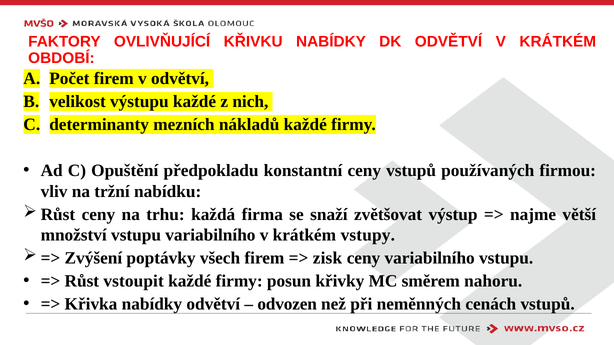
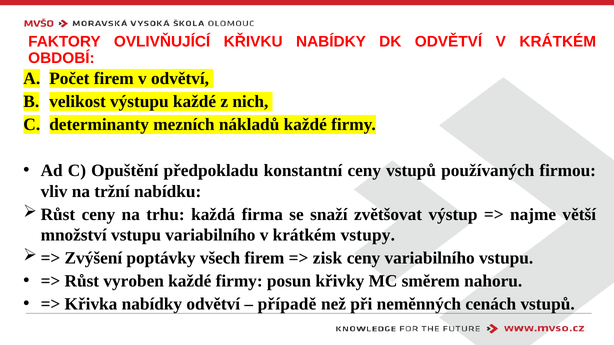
vstoupit: vstoupit -> vyroben (134, 281)
odvozen: odvozen -> případě (287, 304)
